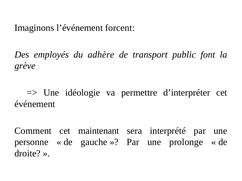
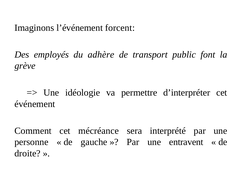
maintenant: maintenant -> mécréance (99, 131)
prolonge: prolonge -> entravent (186, 142)
